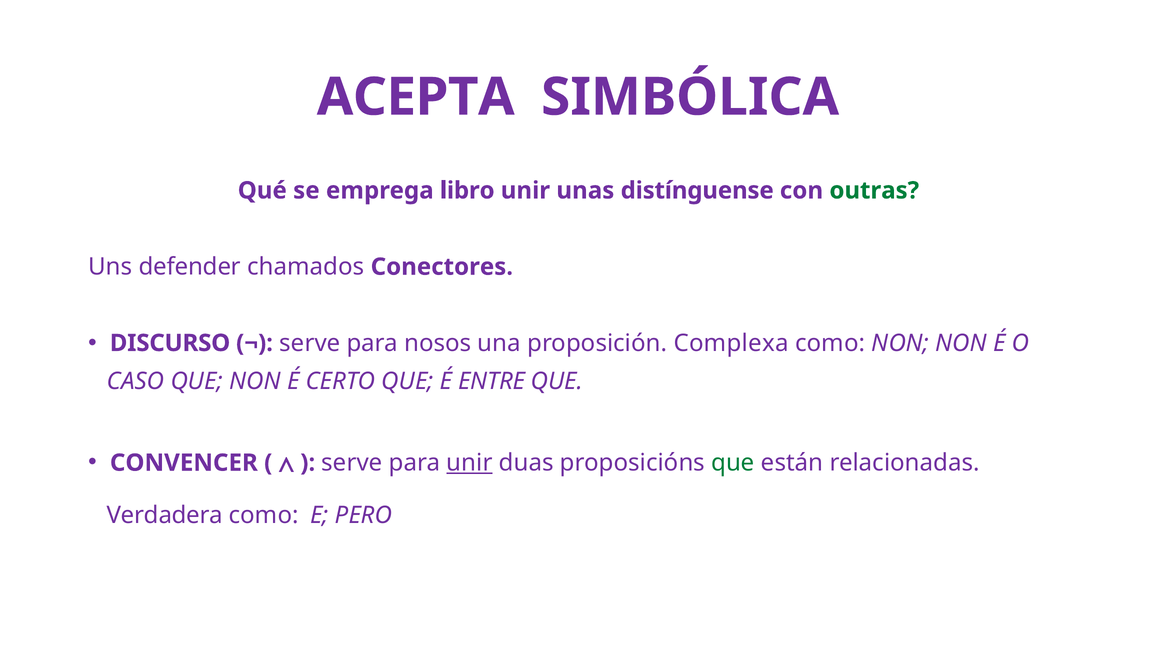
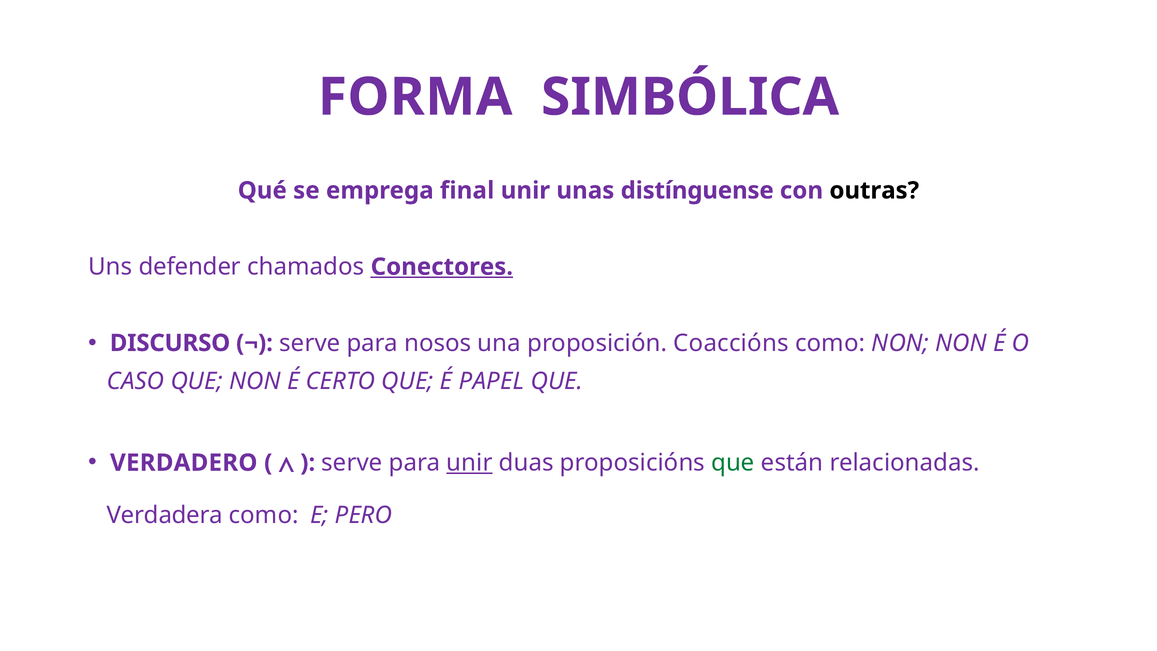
ACEPTA: ACEPTA -> FORMA (415, 97)
libro: libro -> final (467, 190)
outras colour: green -> black (874, 190)
Conectores underline: none -> present (442, 267)
Complexa: Complexa -> Coaccións (731, 343)
ENTRE: ENTRE -> PAPEL (491, 381)
CONVENCER: CONVENCER -> VERDADERO (184, 463)
